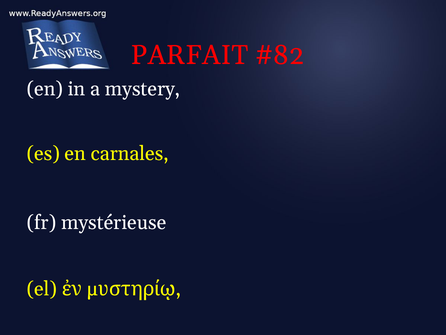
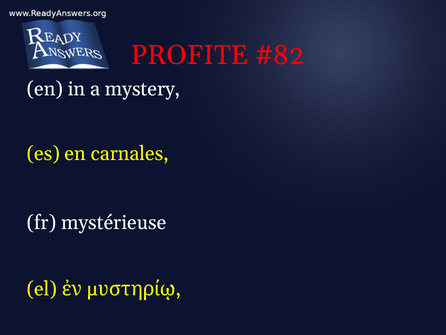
PARFAIT: PARFAIT -> PROFITE (190, 55)
